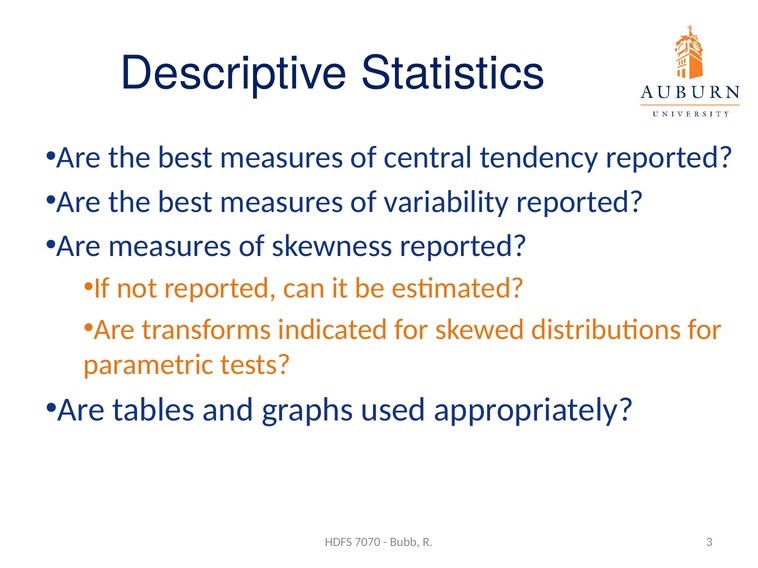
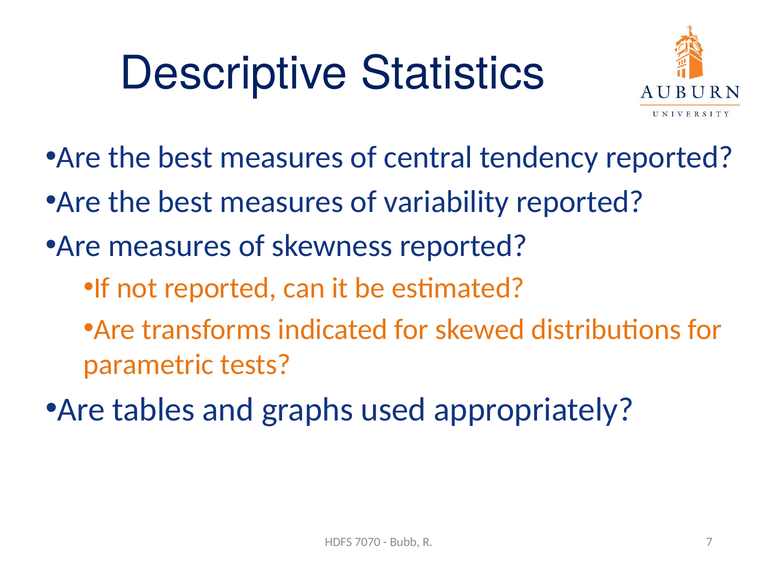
3: 3 -> 7 (709, 543)
